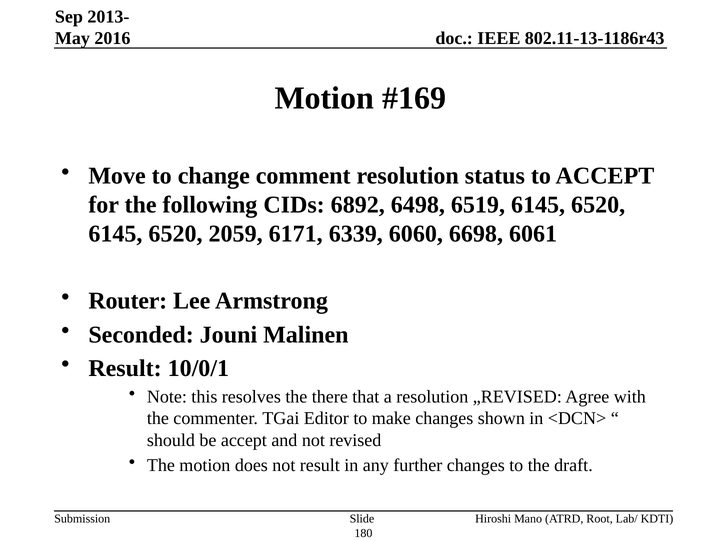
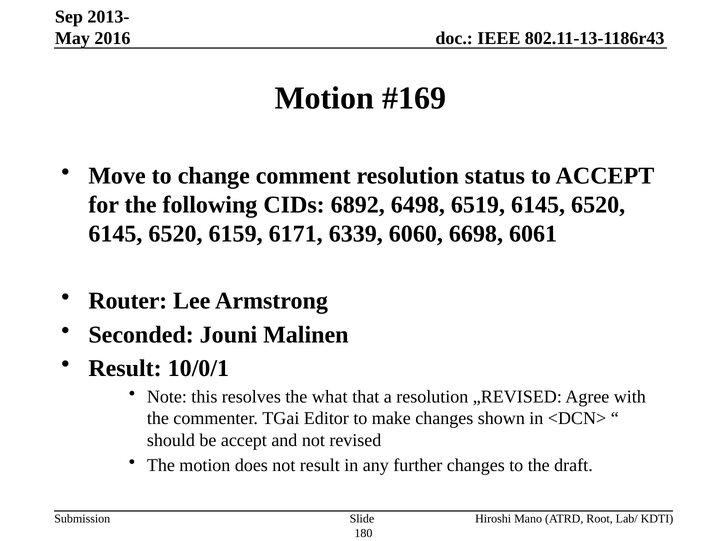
2059: 2059 -> 6159 (236, 234)
there: there -> what (330, 397)
